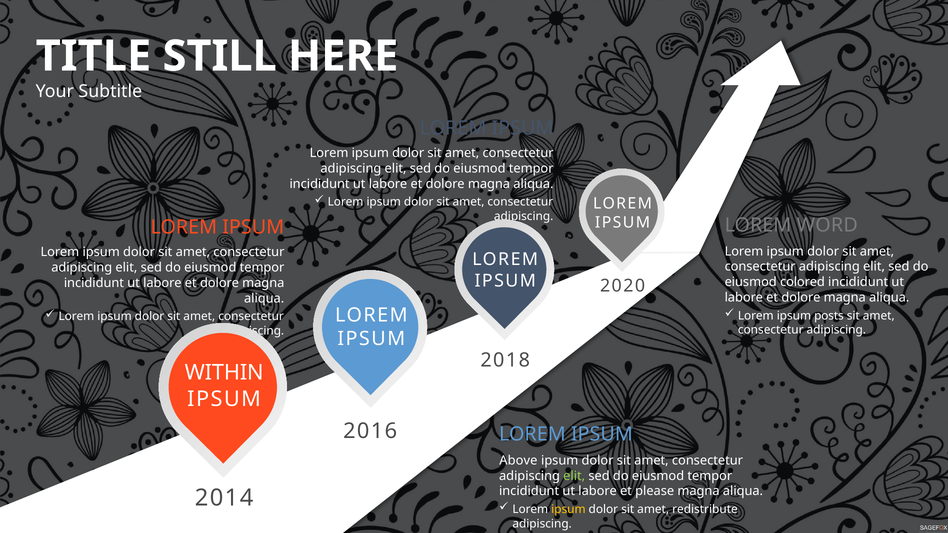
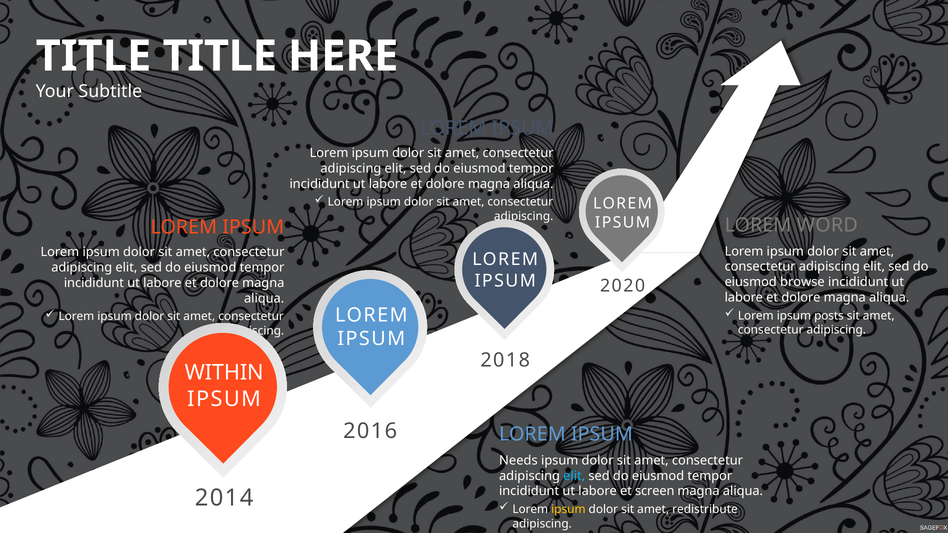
STILL: STILL -> TITLE (220, 56)
colored: colored -> browse (802, 282)
Above: Above -> Needs (518, 461)
elit colour: light green -> light blue (574, 476)
please: please -> screen (655, 491)
